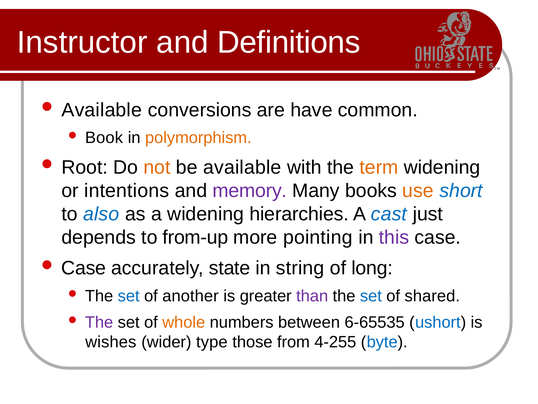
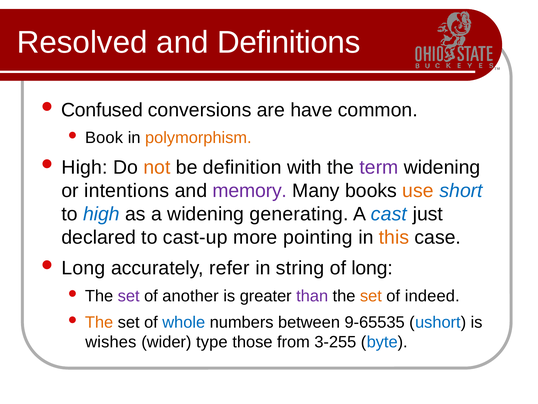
Instructor: Instructor -> Resolved (82, 43)
Available: Available -> Confused (102, 110)
Root: Root -> High (85, 167)
be available: available -> definition (242, 167)
term colour: orange -> purple (379, 167)
to also: also -> high (101, 214)
hierarchies: hierarchies -> generating (299, 214)
depends: depends -> declared (99, 237)
from-up: from-up -> cast-up (195, 237)
this colour: purple -> orange (394, 237)
Case: Case -> Long (83, 268)
state: state -> refer (229, 268)
set colour: blue -> purple (129, 296)
set colour: blue -> orange (371, 296)
shared: shared -> indeed (432, 296)
The colour: purple -> orange (99, 322)
whole colour: orange -> blue (184, 322)
6-65535: 6-65535 -> 9-65535 (375, 322)
4-255: 4-255 -> 3-255 (335, 342)
